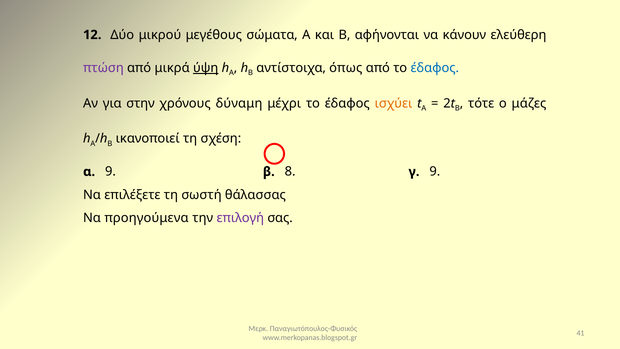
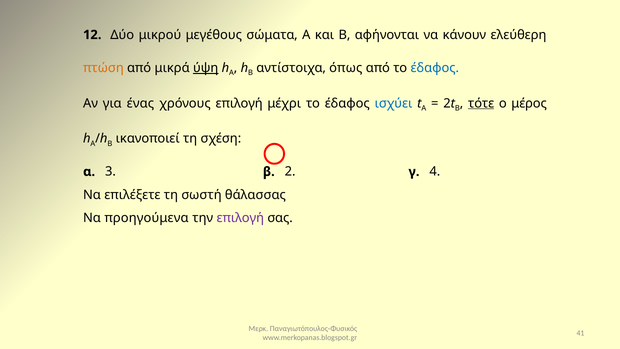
πτώση colour: purple -> orange (103, 68)
στην: στην -> ένας (140, 103)
χρόνους δύναμη: δύναμη -> επιλογή (239, 103)
ισχύει colour: orange -> blue (393, 103)
τότε underline: none -> present (481, 103)
μάζες: μάζες -> μέρος (529, 103)
α 9: 9 -> 3 (110, 172)
8: 8 -> 2 (290, 172)
γ 9: 9 -> 4 (435, 172)
